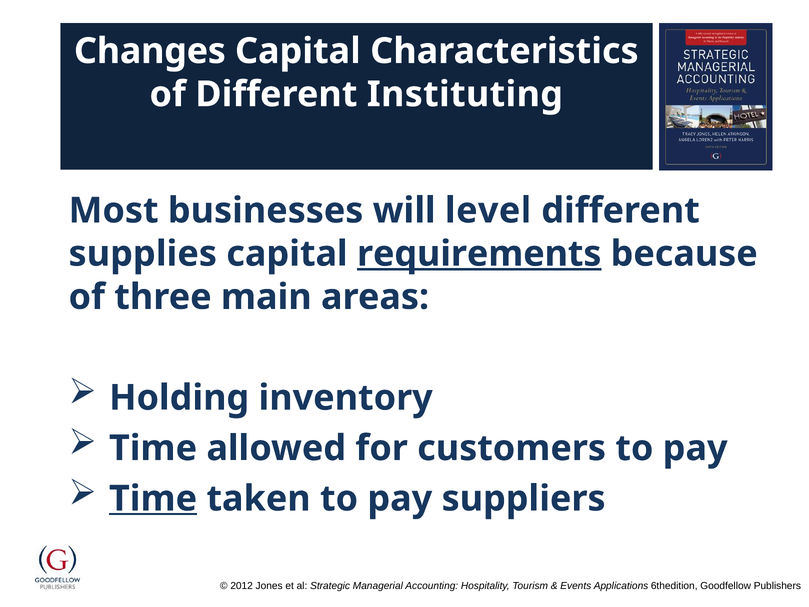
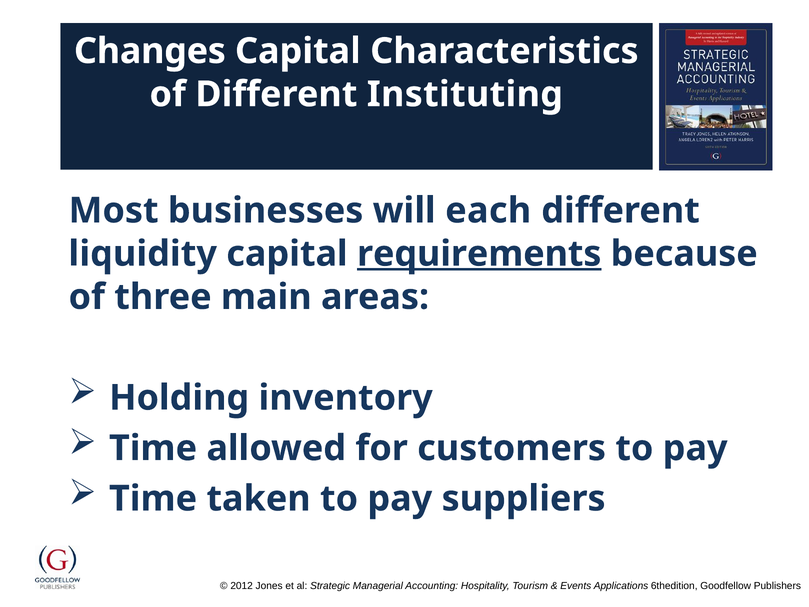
level: level -> each (488, 211)
supplies: supplies -> liquidity (143, 254)
Time underline: present -> none (153, 498)
